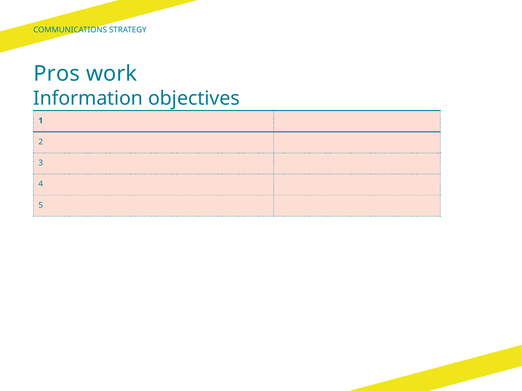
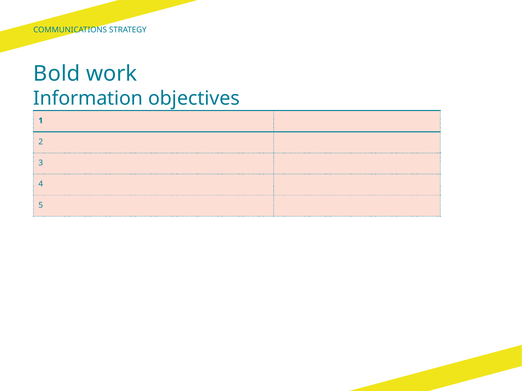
Pros: Pros -> Bold (57, 74)
